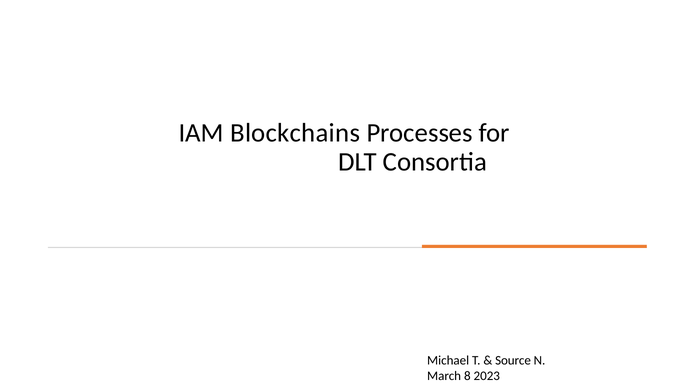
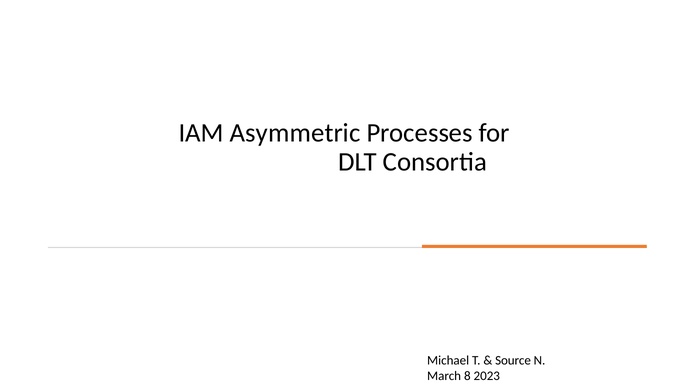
Blockchains: Blockchains -> Asymmetric (295, 133)
